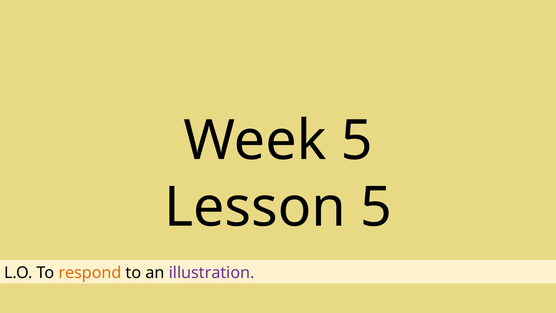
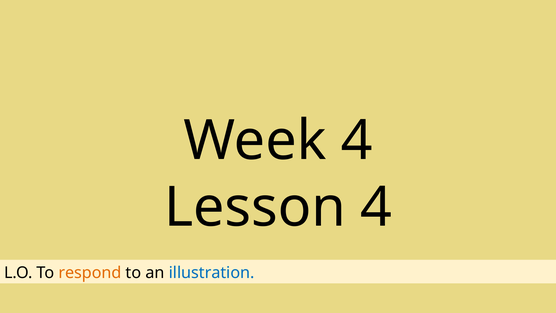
Week 5: 5 -> 4 (357, 141)
Lesson 5: 5 -> 4 (376, 207)
illustration colour: purple -> blue (212, 272)
